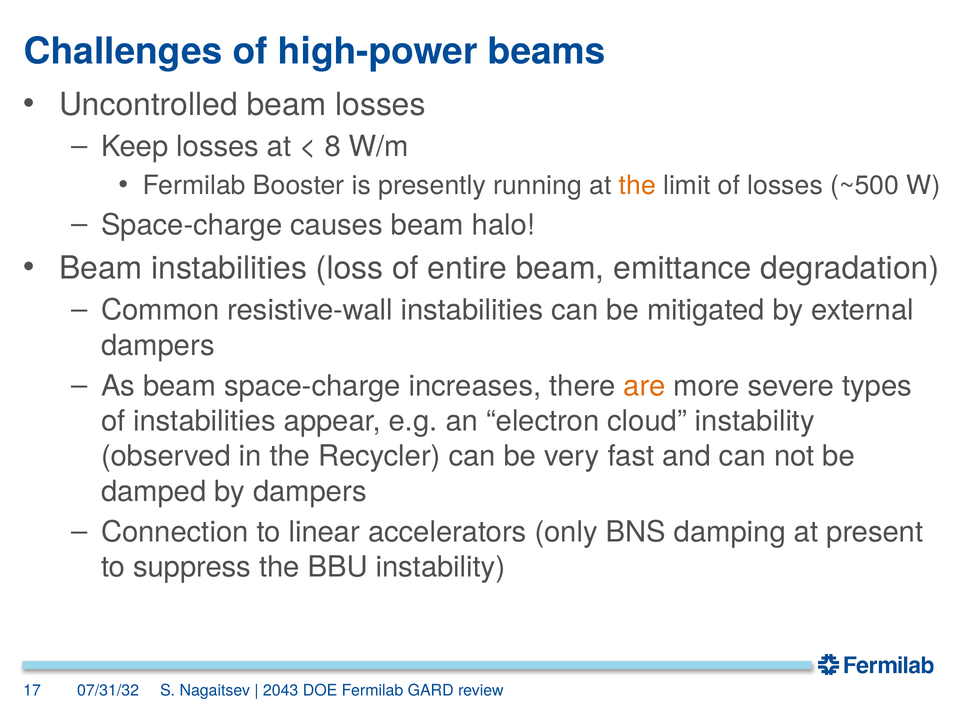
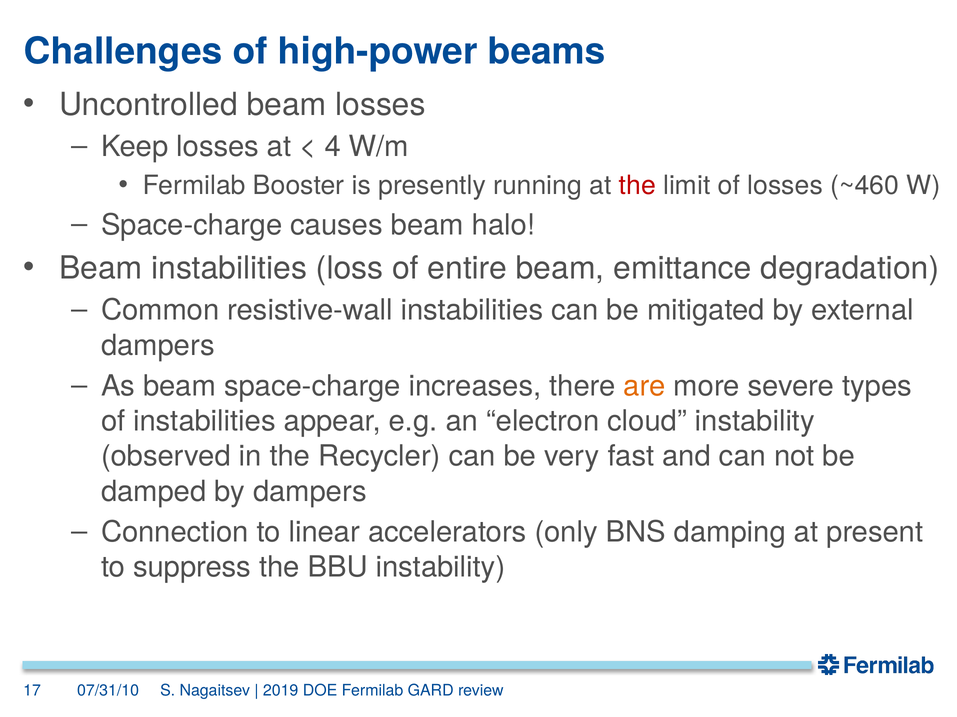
8: 8 -> 4 (333, 147)
the colour: orange -> red (637, 186)
~500: ~500 -> ~460 (865, 186)
07/31/32: 07/31/32 -> 07/31/10 (108, 691)
2043: 2043 -> 2019 (281, 691)
